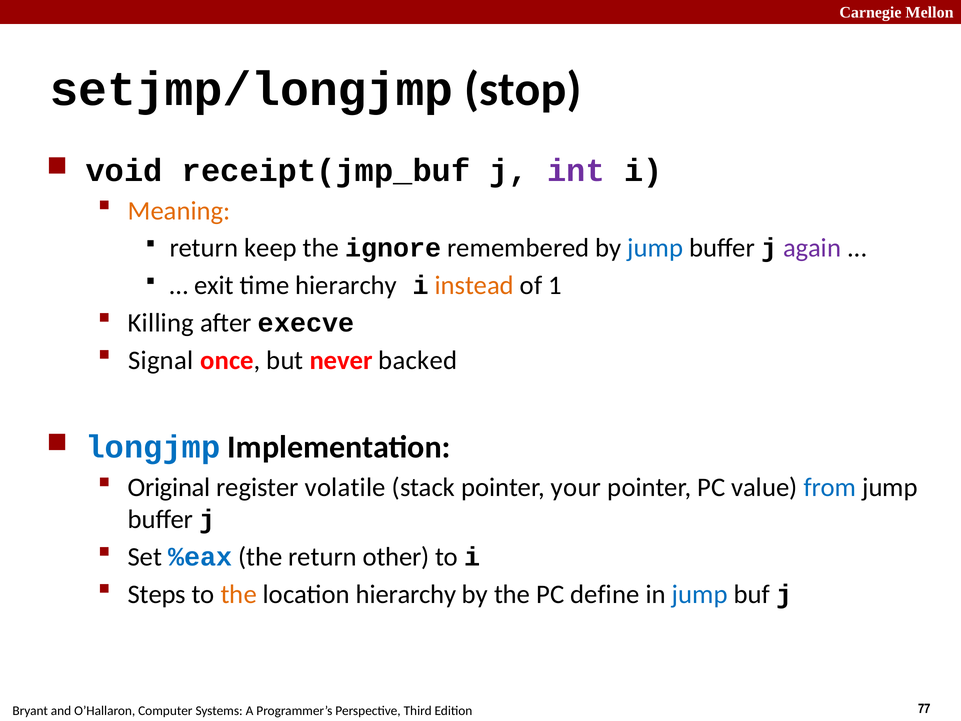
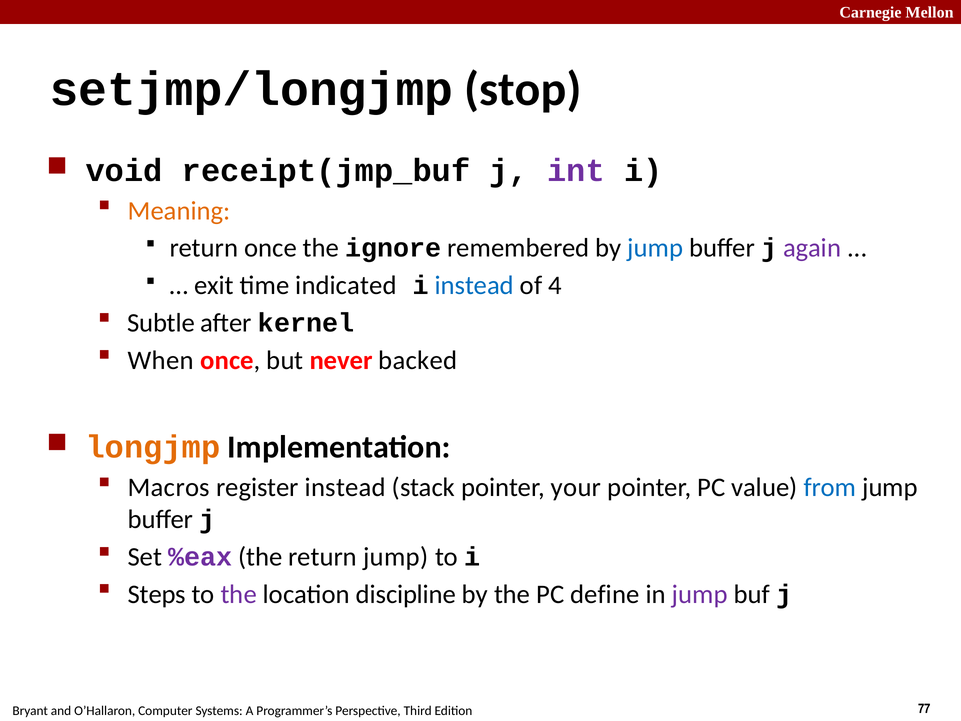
return keep: keep -> once (271, 248)
time hierarchy: hierarchy -> indicated (346, 285)
instead colour: orange -> blue (474, 285)
1: 1 -> 4 (555, 285)
Killing: Killing -> Subtle (161, 323)
execve: execve -> kernel (306, 323)
Signal: Signal -> When (161, 360)
longjmp colour: blue -> orange (153, 447)
Original: Original -> Macros (169, 487)
register volatile: volatile -> instead (345, 487)
%eax colour: blue -> purple (200, 557)
return other: other -> jump (396, 557)
the colour: orange -> purple (239, 594)
location hierarchy: hierarchy -> discipline (406, 594)
jump colour: blue -> purple (700, 594)
